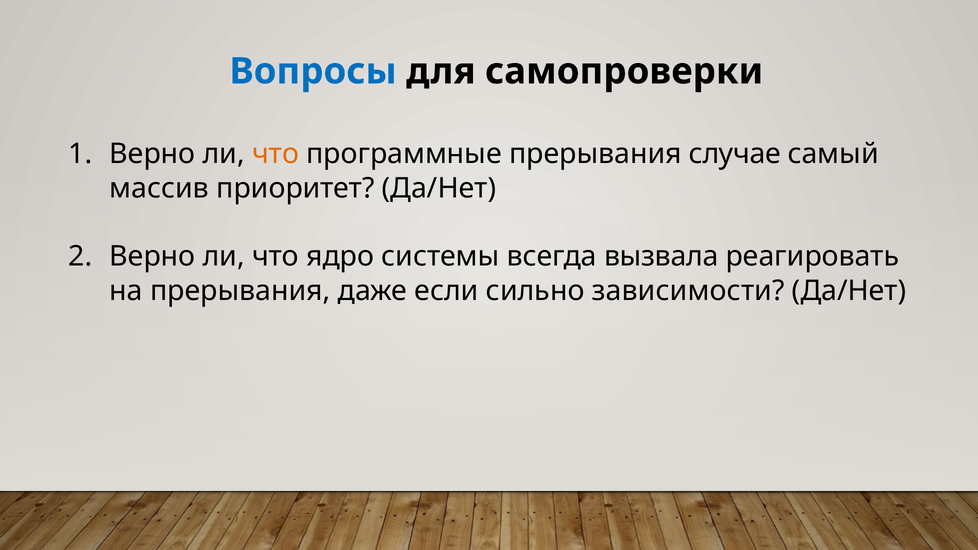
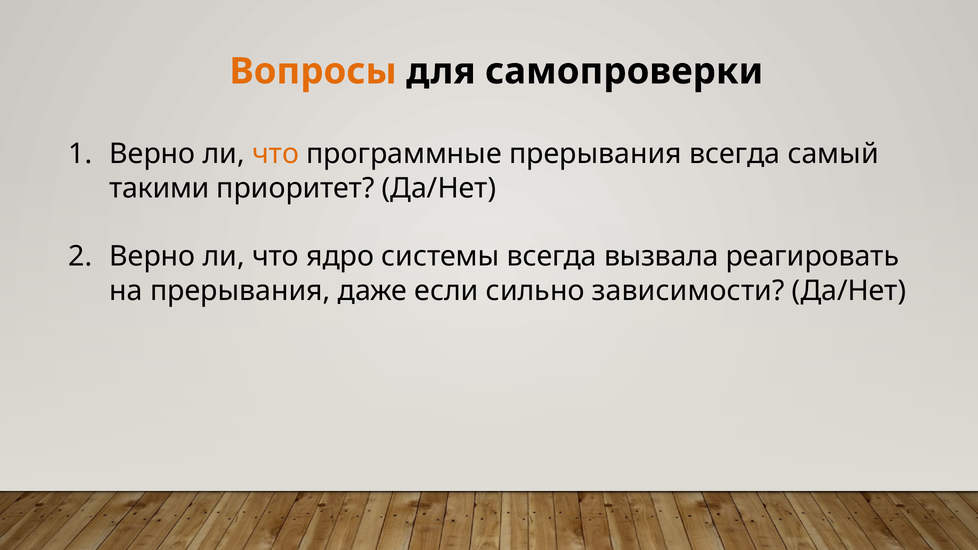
Вопросы colour: blue -> orange (313, 71)
прерывания случае: случае -> всегда (735, 154)
массив: массив -> такими (159, 188)
